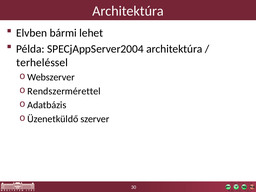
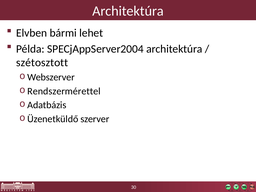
terheléssel: terheléssel -> szétosztott (42, 63)
